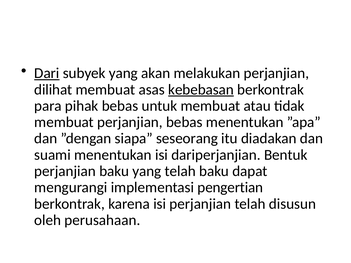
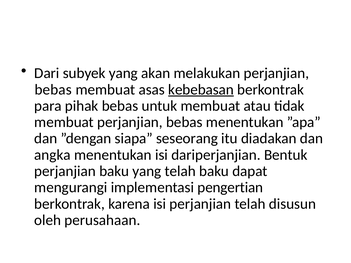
Dari underline: present -> none (47, 73)
dilihat: dilihat -> bebas (53, 90)
suami: suami -> angka (52, 155)
